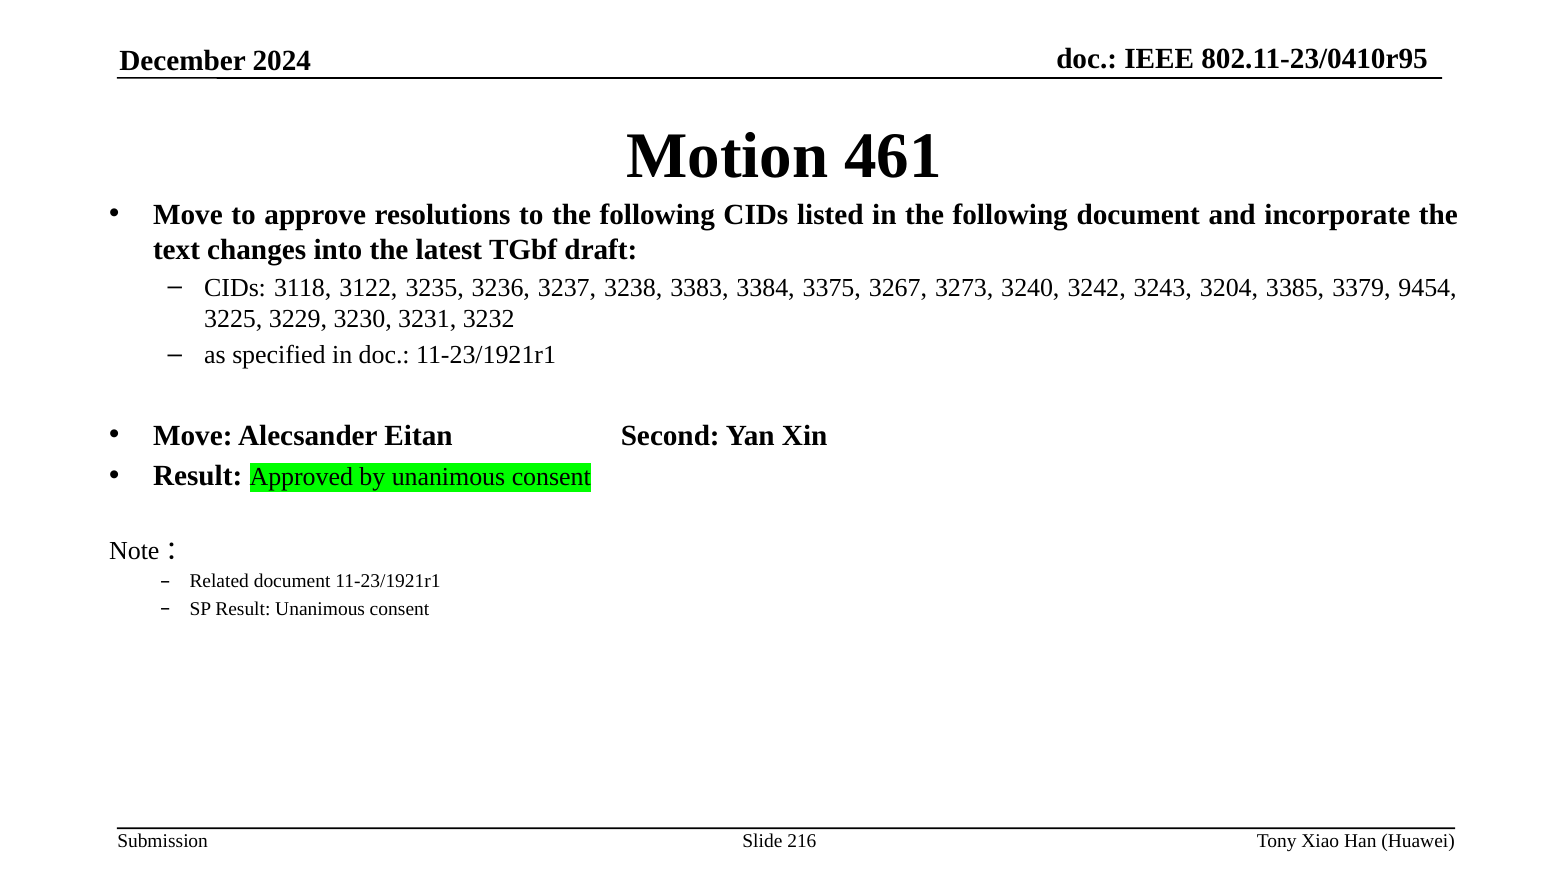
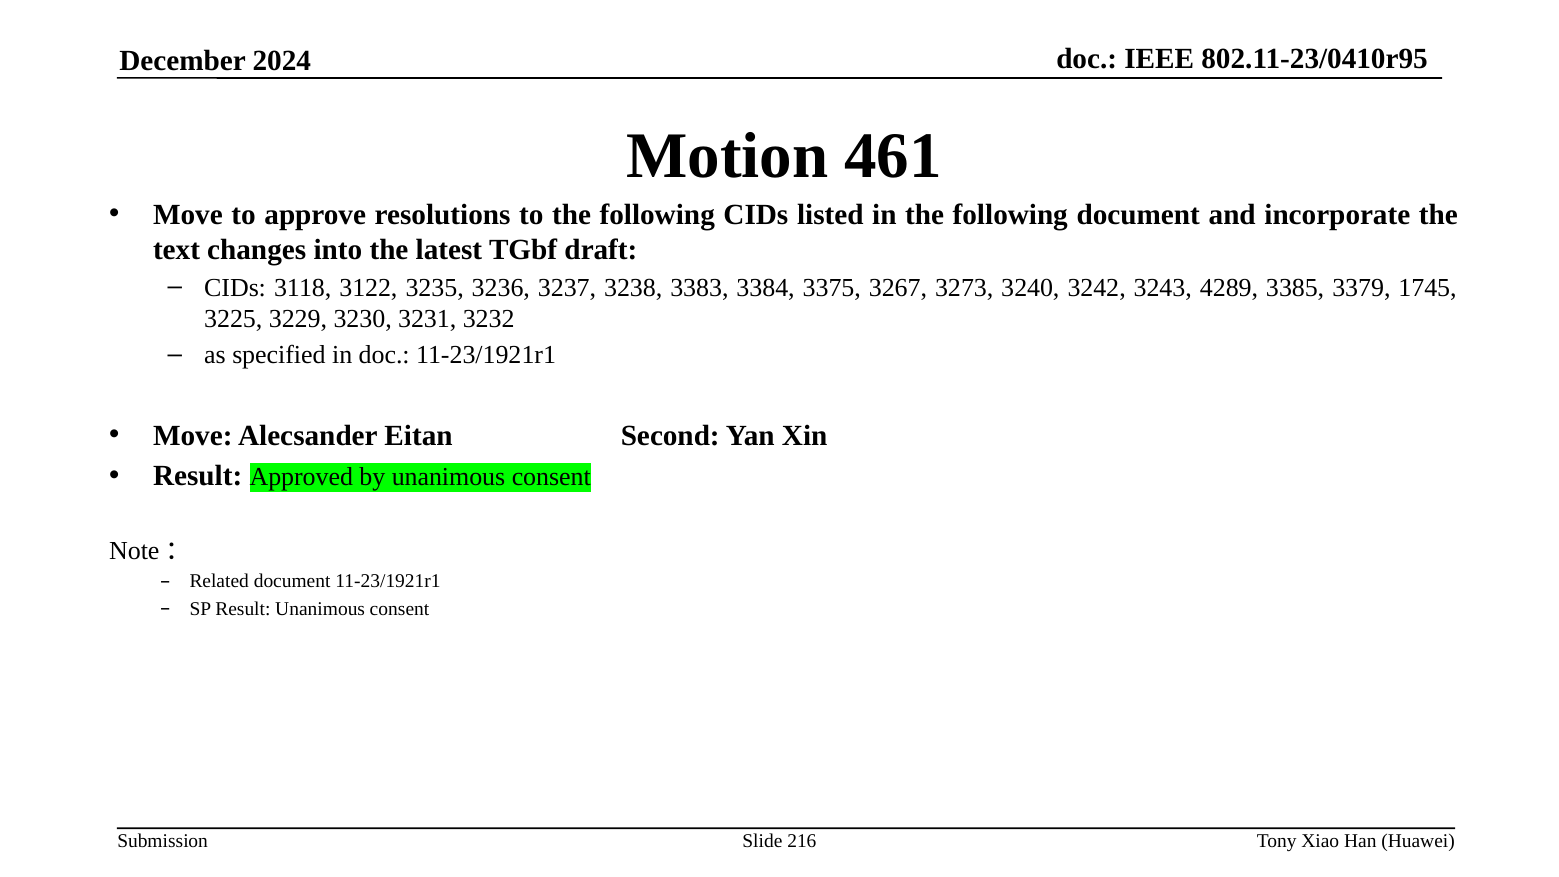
3204: 3204 -> 4289 (1229, 288)
9454: 9454 -> 1745 (1428, 288)
